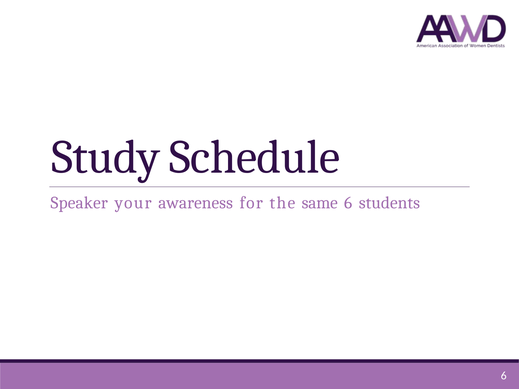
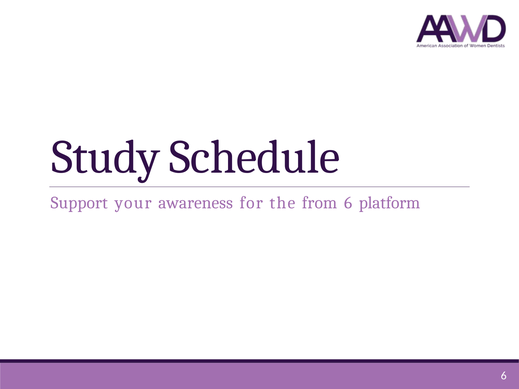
Speaker: Speaker -> Support (79, 203)
same: same -> from (320, 203)
students: students -> platform (390, 203)
